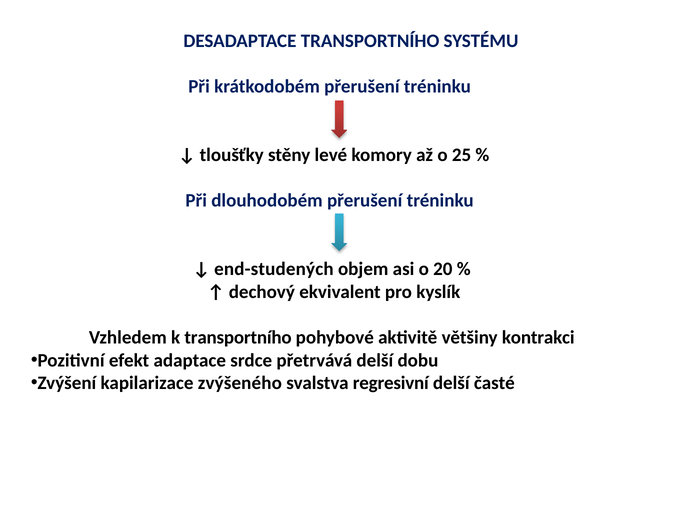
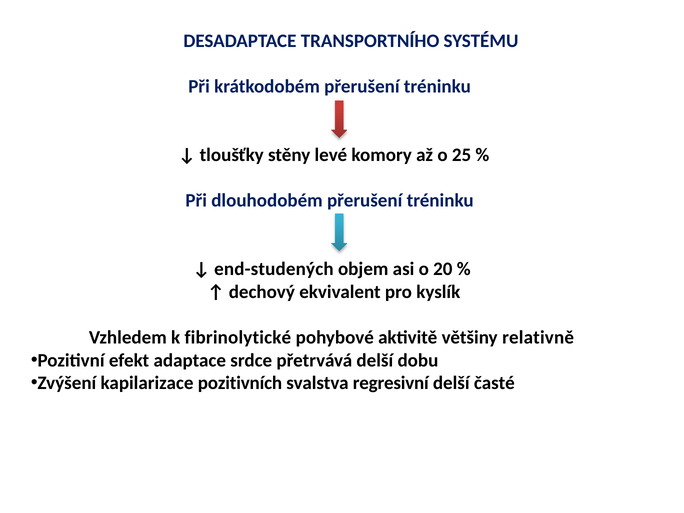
k transportního: transportního -> fibrinolytické (238, 338)
kontrakci: kontrakci -> relativně (538, 338)
zvýšeného: zvýšeného -> pozitivních (240, 383)
